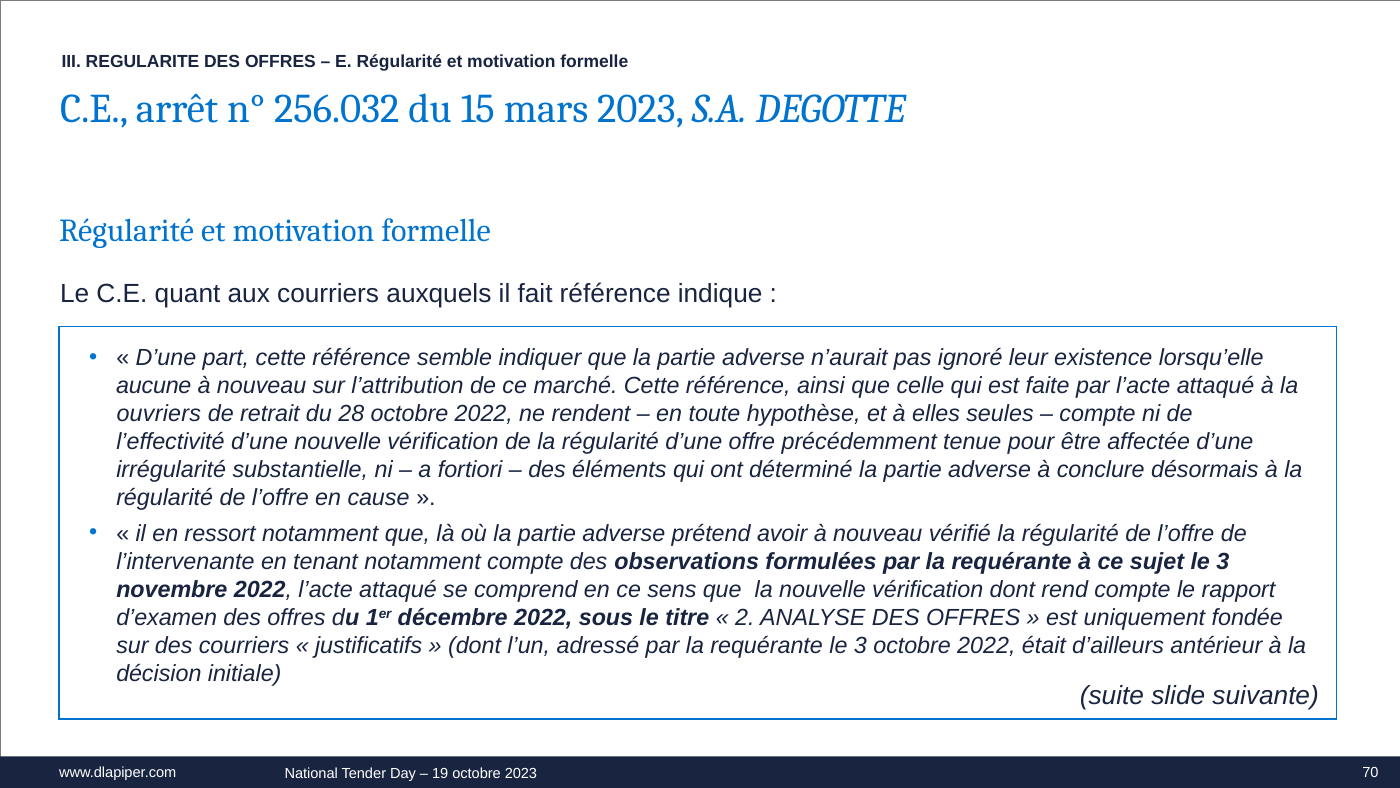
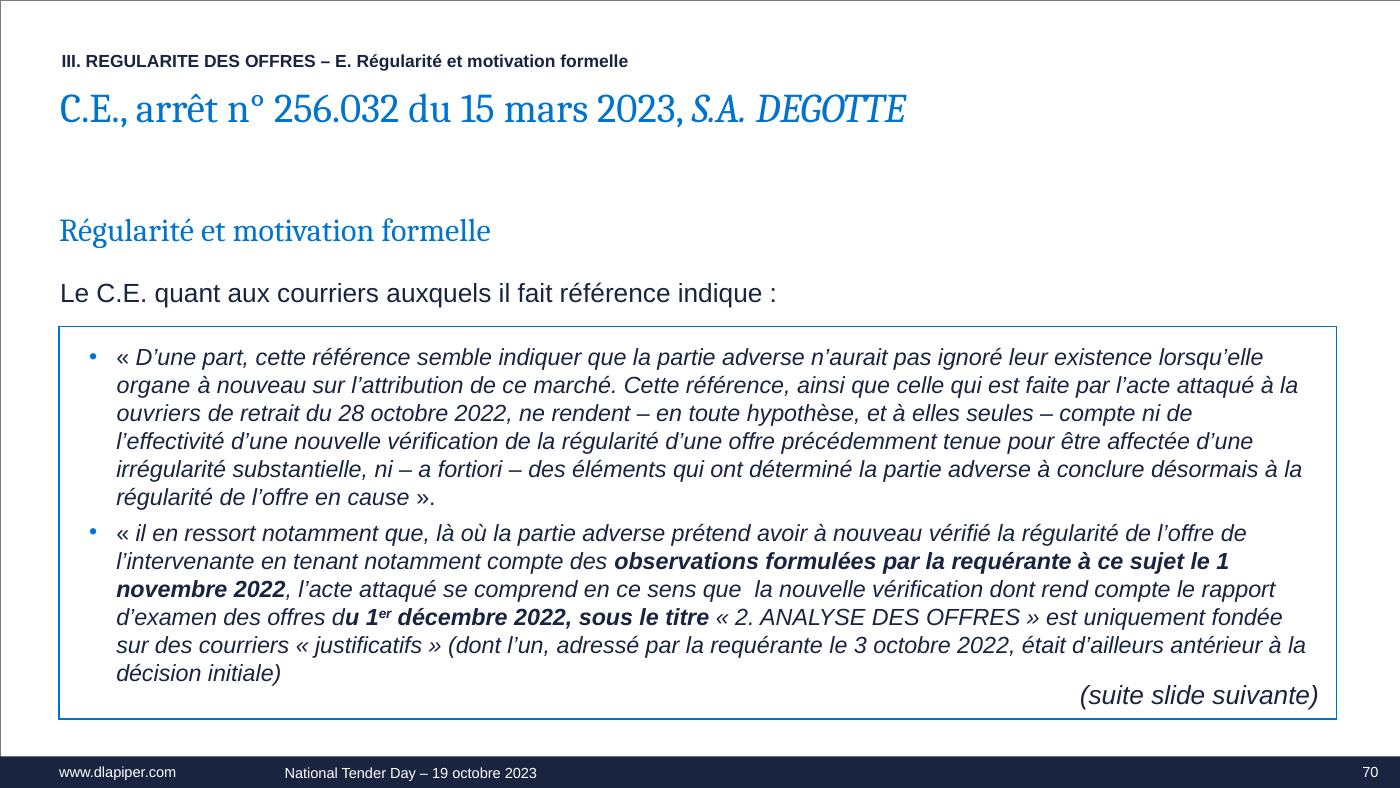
aucune: aucune -> organe (154, 386)
sujet le 3: 3 -> 1 (1223, 561)
